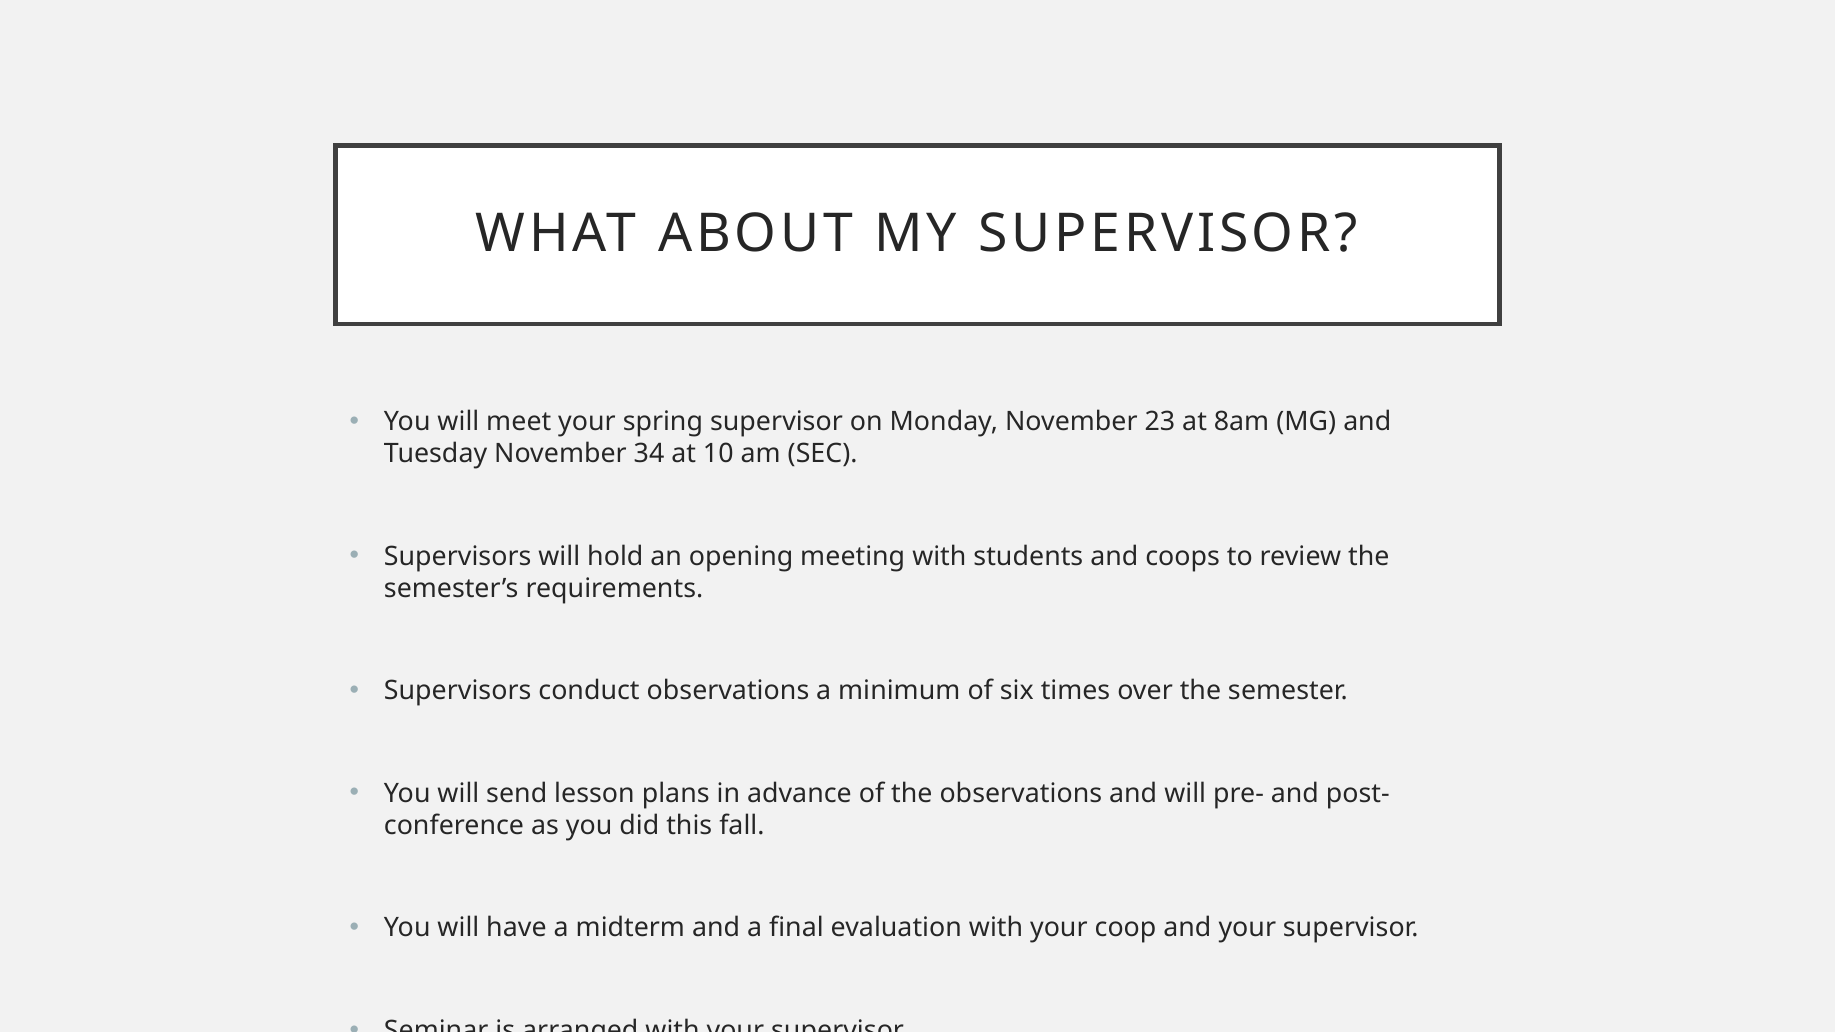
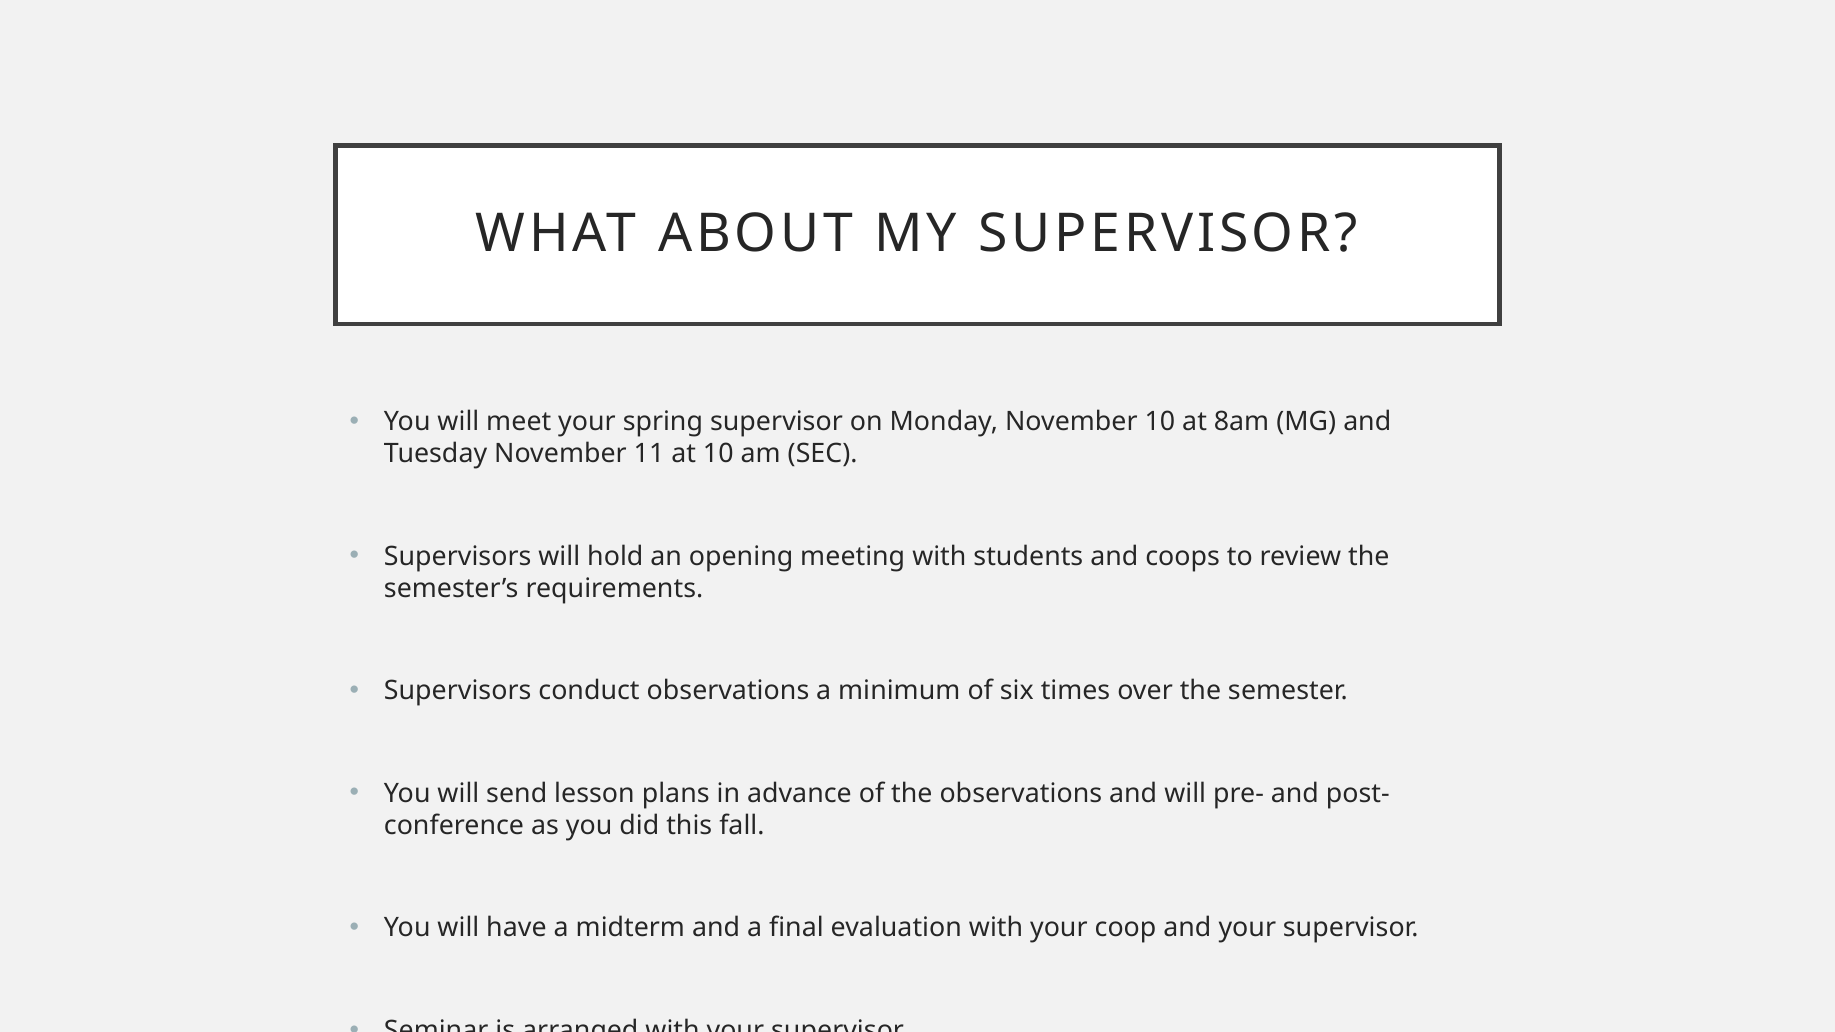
November 23: 23 -> 10 (1160, 422)
34: 34 -> 11 (649, 454)
